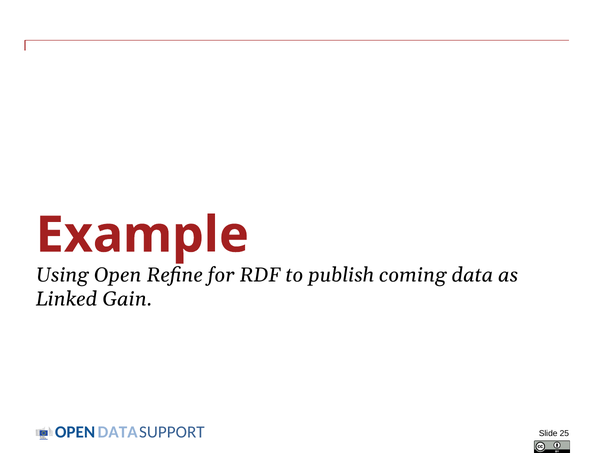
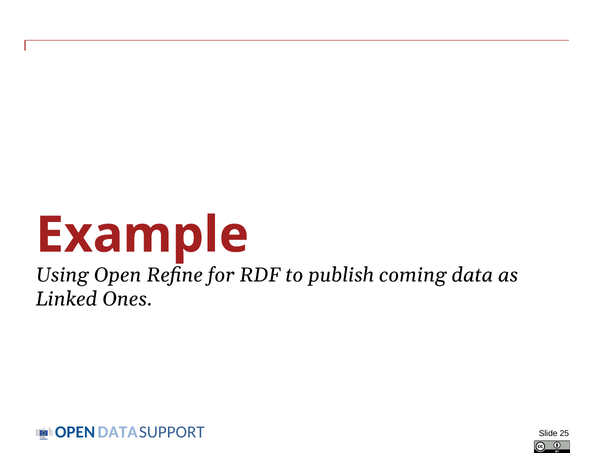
Gain: Gain -> Ones (127, 299)
